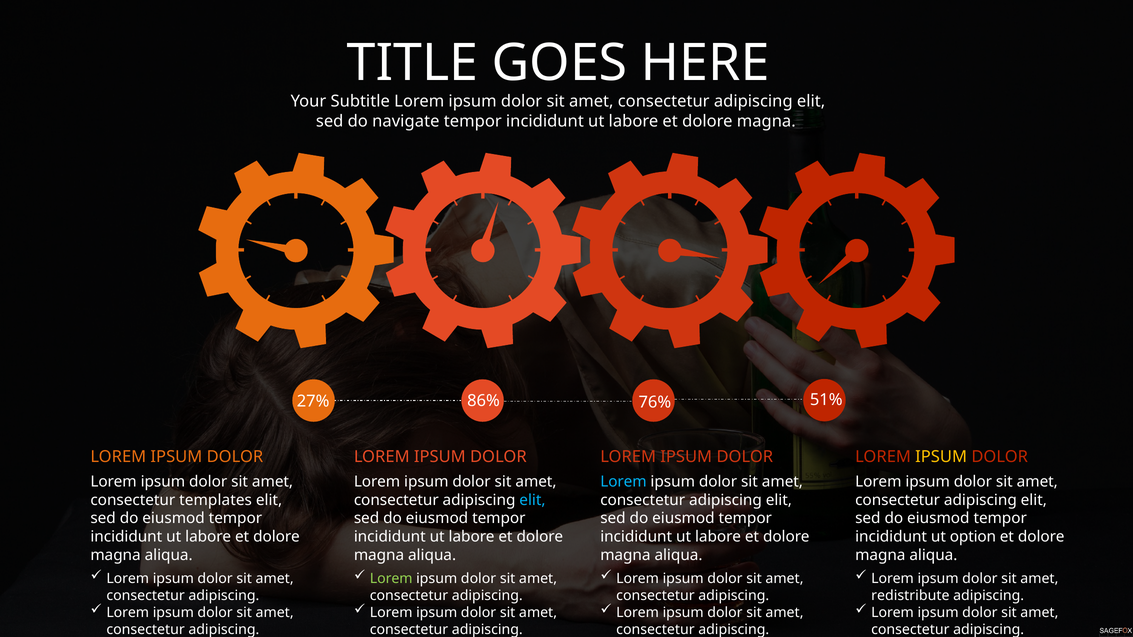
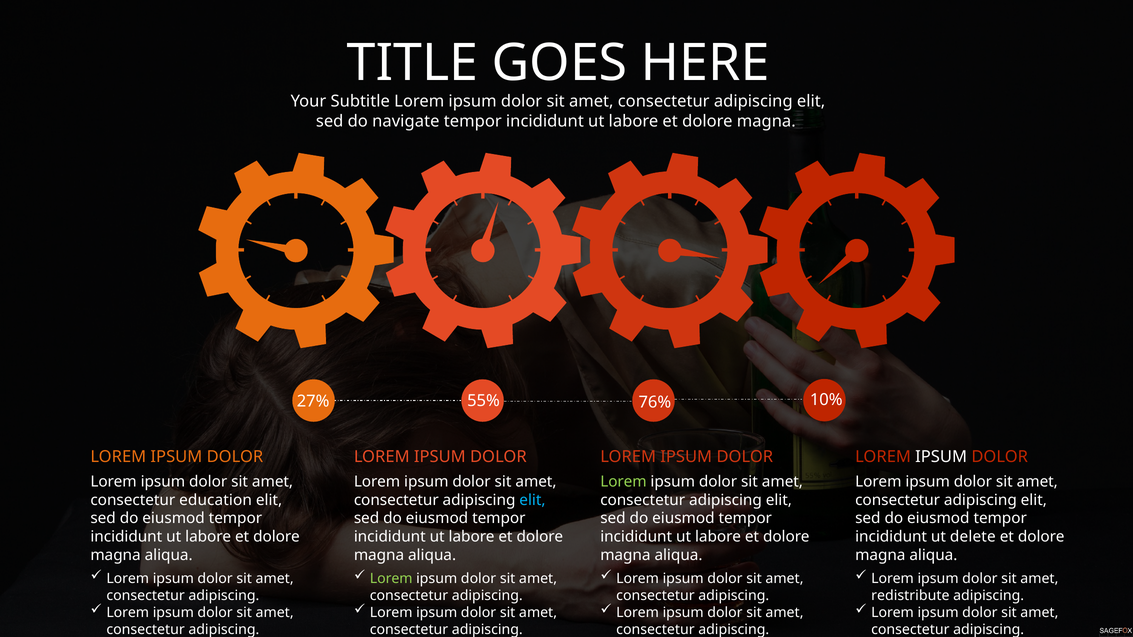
86%: 86% -> 55% (483, 401)
51%: 51% -> 10% (826, 400)
IPSUM colour: yellow -> white (941, 457)
Lorem colour: light blue -> light green (623, 482)
templates: templates -> education (216, 500)
option: option -> delete (973, 537)
